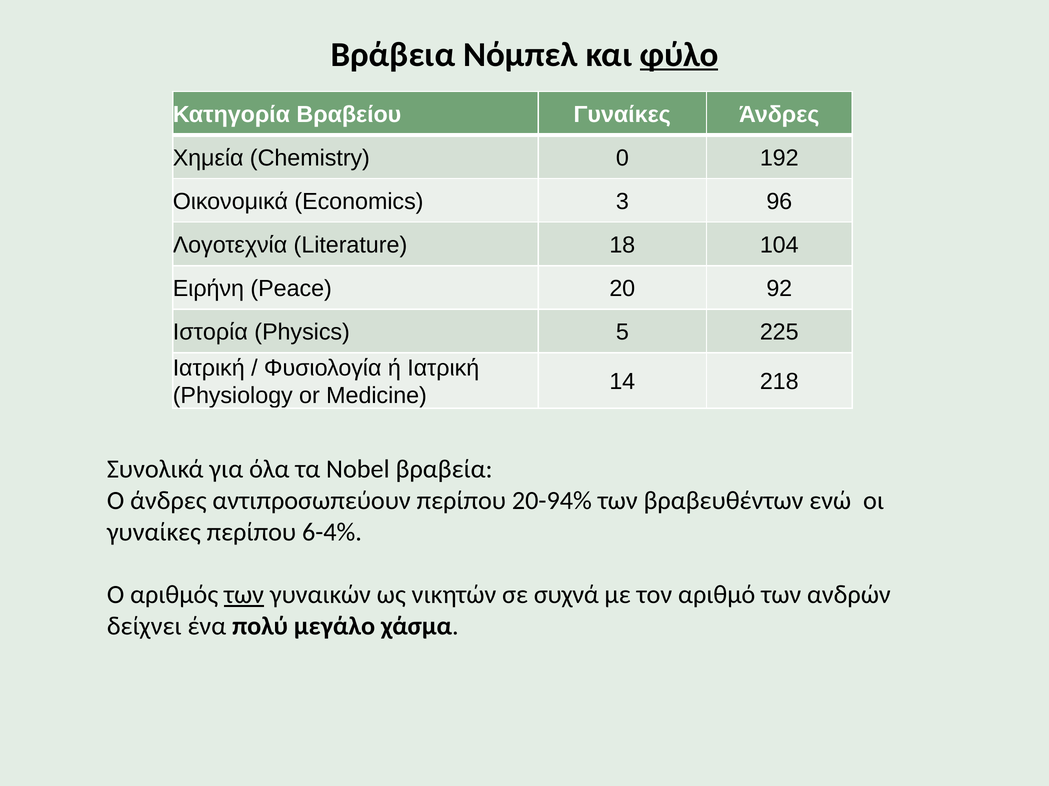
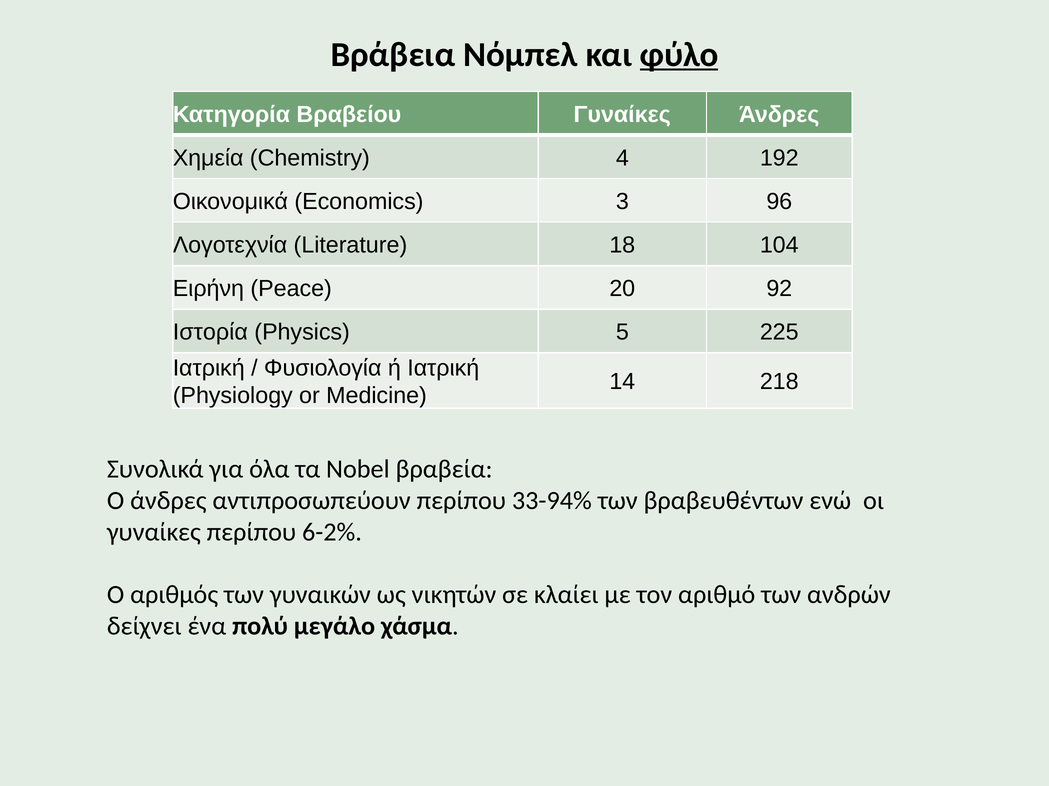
0: 0 -> 4 (622, 158)
20-94%: 20-94% -> 33-94% (552, 501)
6-4%: 6-4% -> 6-2% (332, 532)
των underline: present -> none (244, 595)
συχνά: συχνά -> κλαίει (566, 595)
